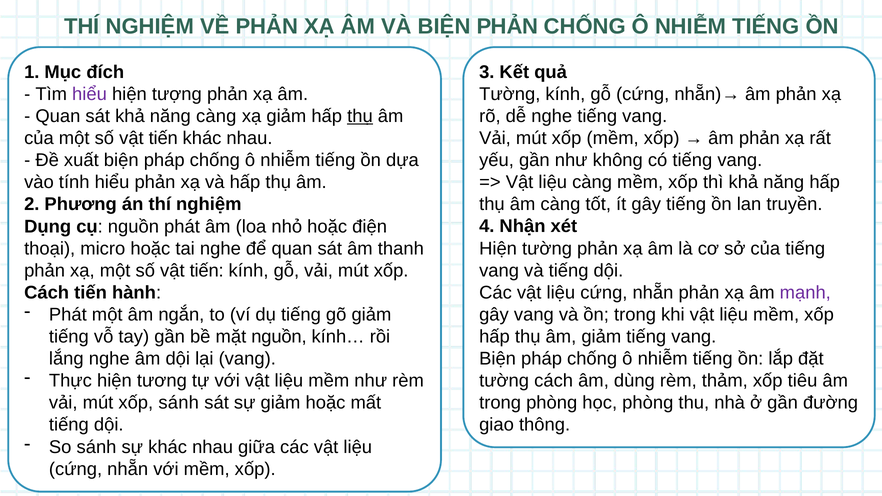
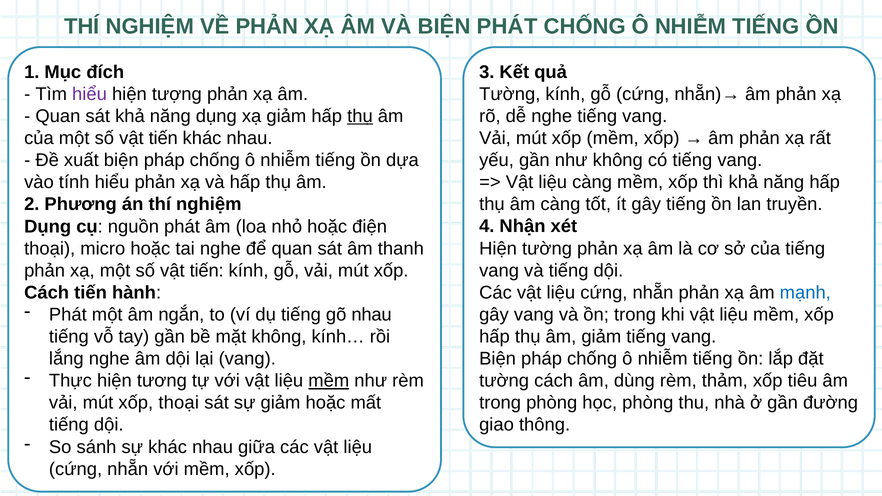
BIỆN PHẢN: PHẢN -> PHÁT (507, 26)
năng càng: càng -> dụng (216, 116)
mạnh colour: purple -> blue (805, 293)
gõ giảm: giảm -> nhau (372, 315)
mặt nguồn: nguồn -> không (279, 337)
mềm underline: none -> present (329, 381)
xốp sánh: sánh -> thoại (179, 403)
